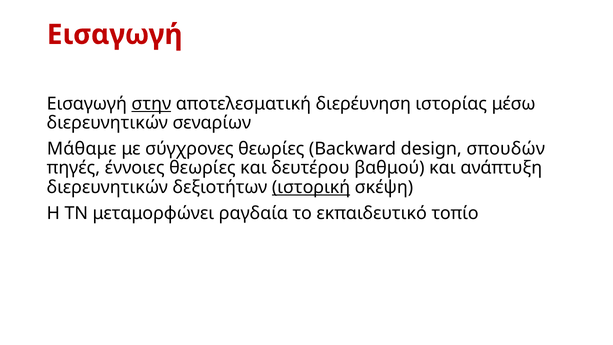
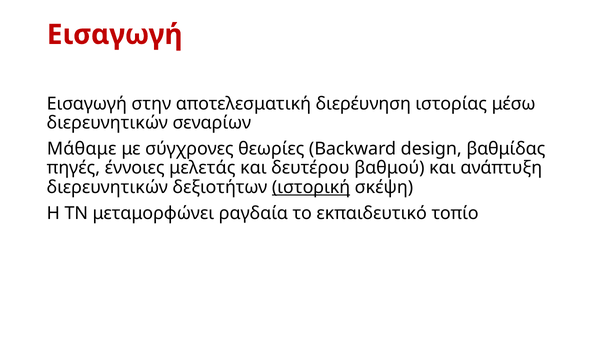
στην underline: present -> none (151, 104)
σπουδών: σπουδών -> βαθμίδας (506, 149)
έννοιες θεωρίες: θεωρίες -> μελετάς (202, 168)
